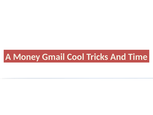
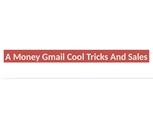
Time: Time -> Sales (138, 57)
